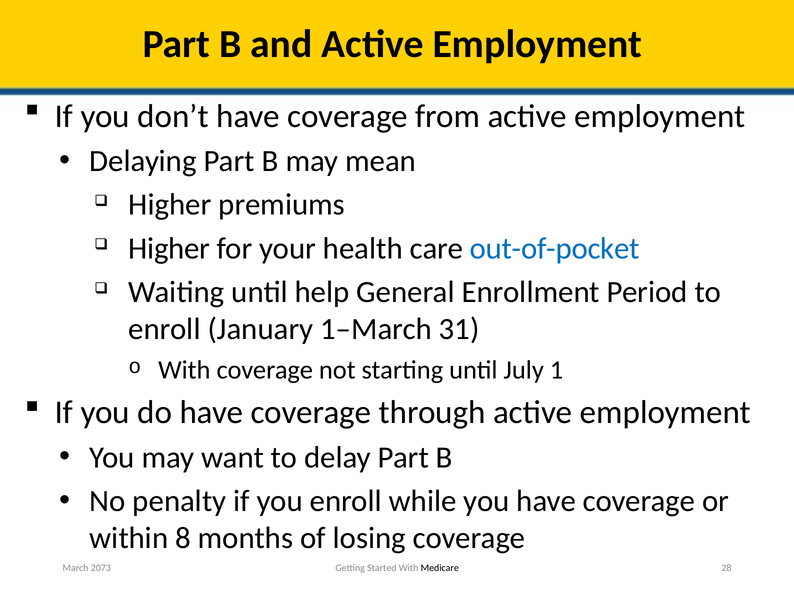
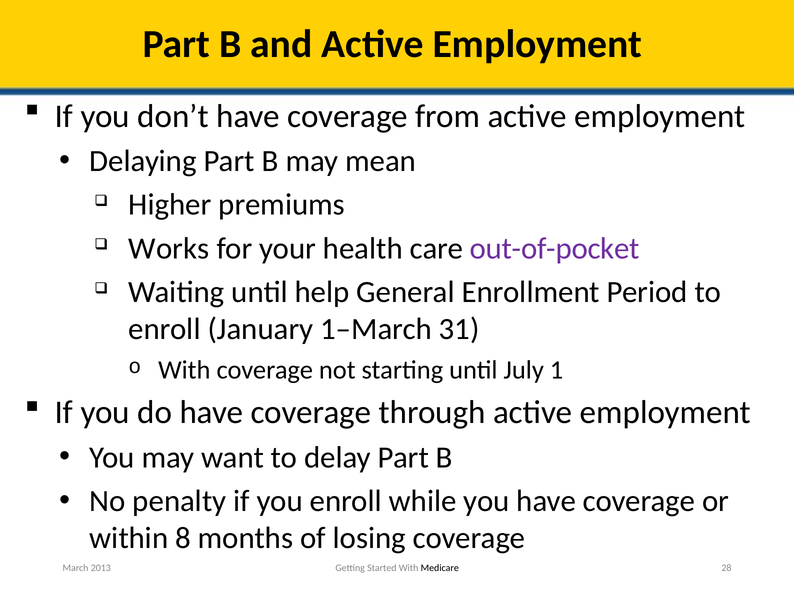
Higher: Higher -> Works (169, 249)
out-of-pocket colour: blue -> purple (555, 249)
2073: 2073 -> 2013 (101, 568)
